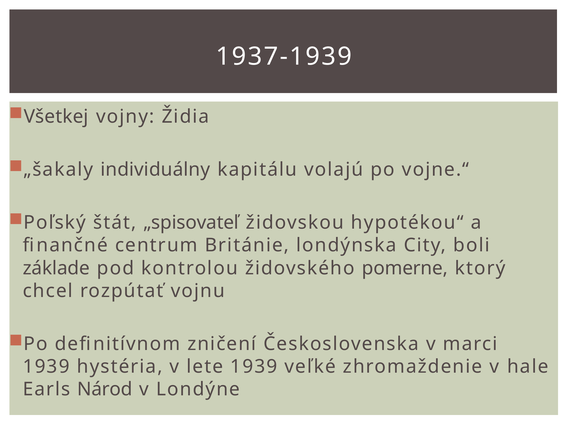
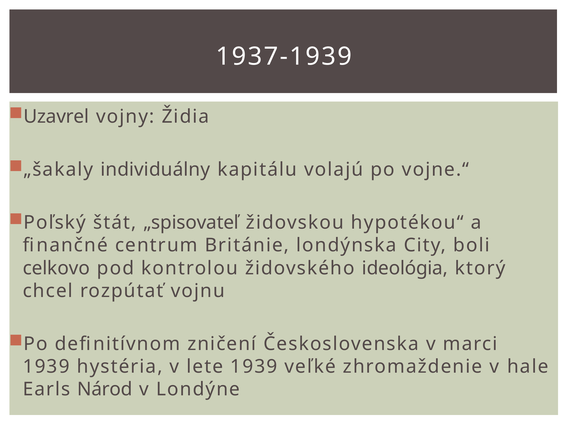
Všetkej: Všetkej -> Uzavrel (56, 117)
základe: základe -> celkovo (56, 268)
pomerne: pomerne -> ideológia (405, 268)
